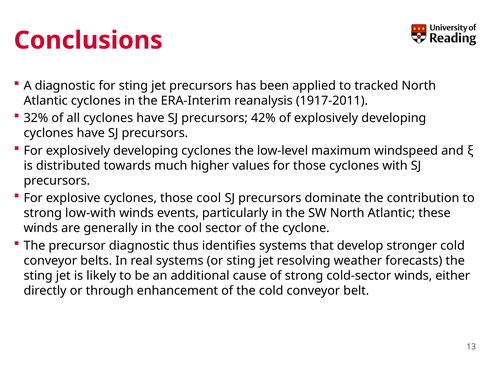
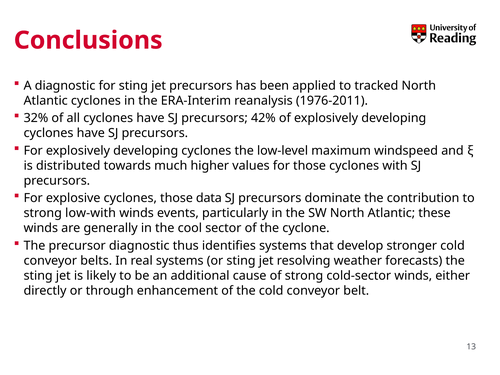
1917-2011: 1917-2011 -> 1976-2011 (332, 101)
those cool: cool -> data (209, 198)
